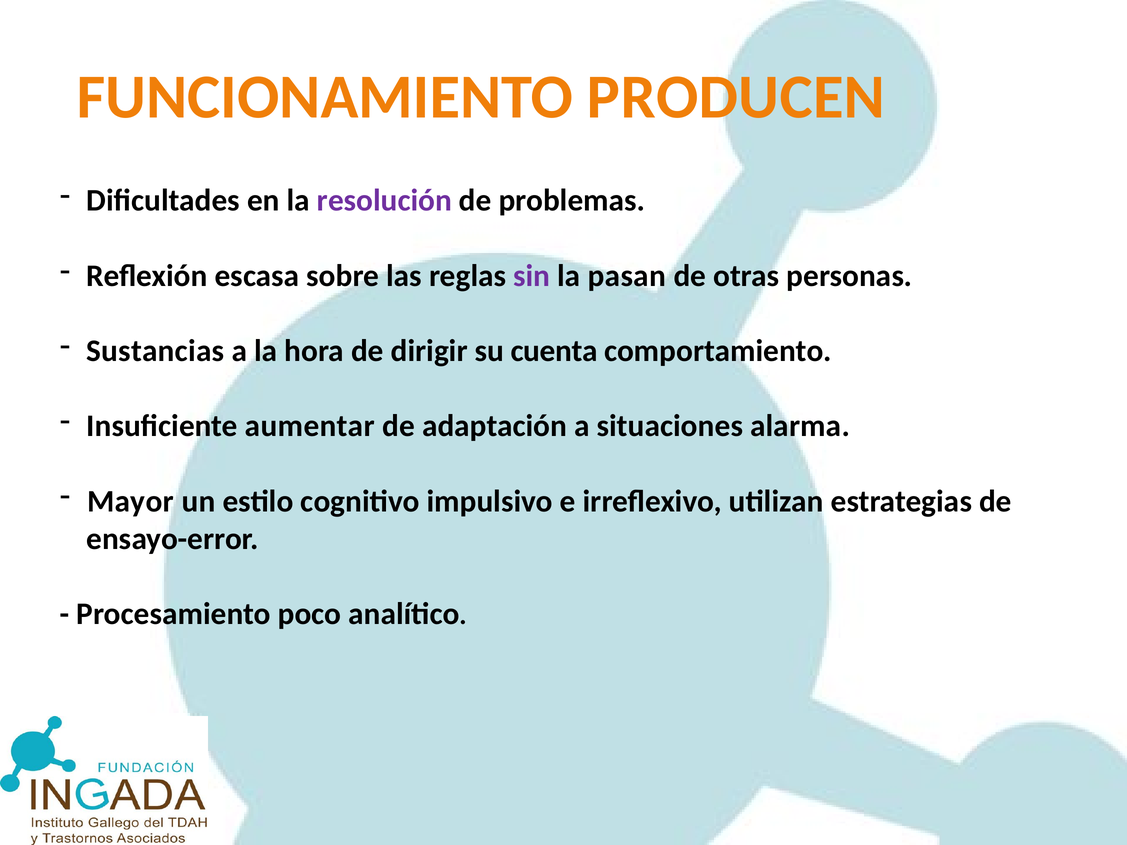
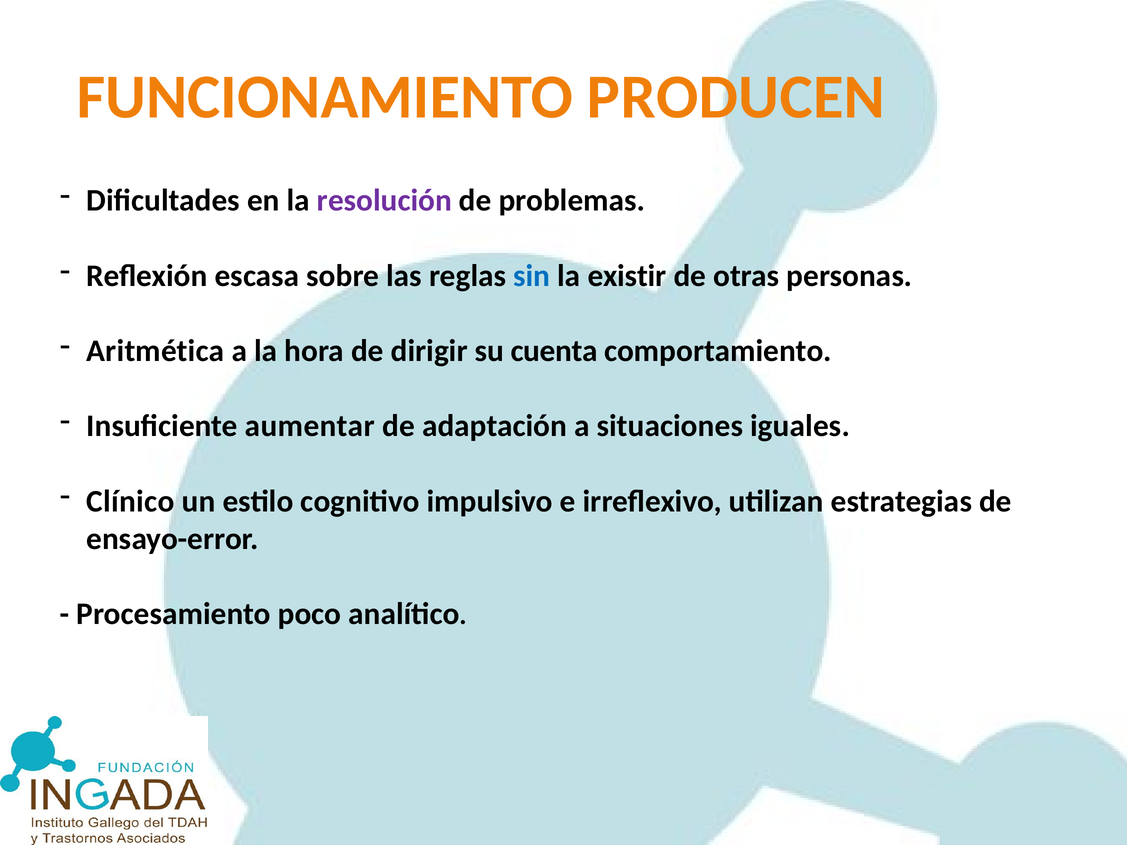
sin colour: purple -> blue (532, 276)
pasan: pasan -> existir (627, 276)
Sustancias: Sustancias -> Aritmética (155, 351)
alarma: alarma -> iguales (800, 426)
Mayor: Mayor -> Clínico (130, 501)
